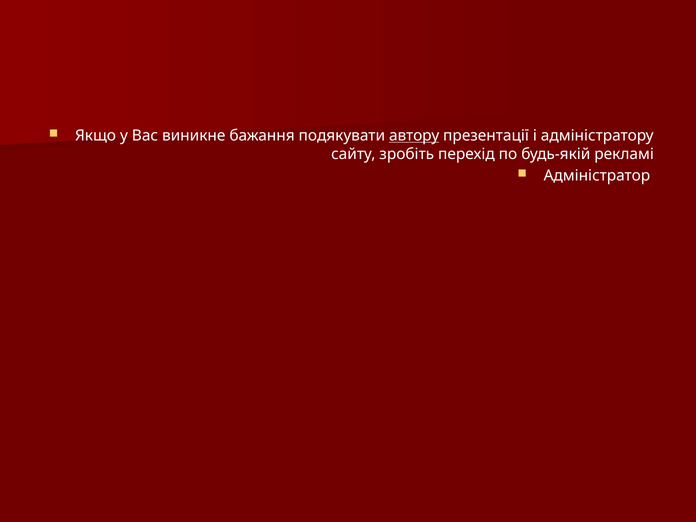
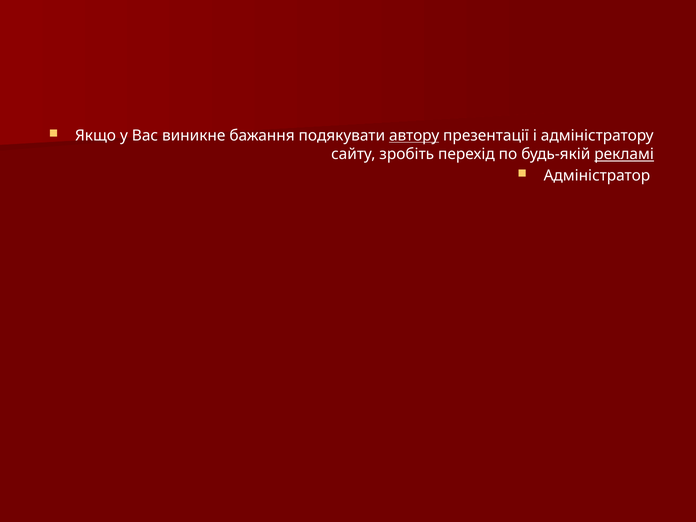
рекламі underline: none -> present (624, 154)
